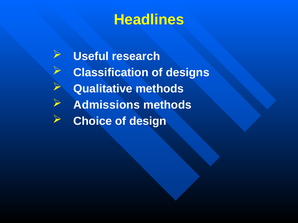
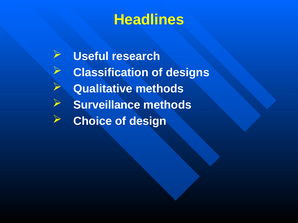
Admissions: Admissions -> Surveillance (107, 105)
